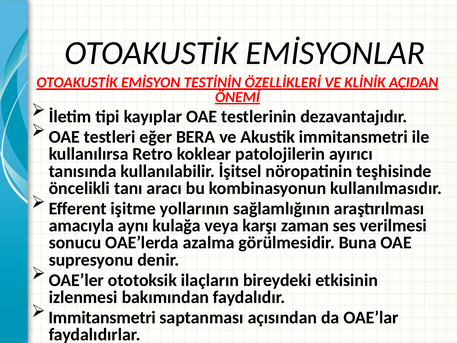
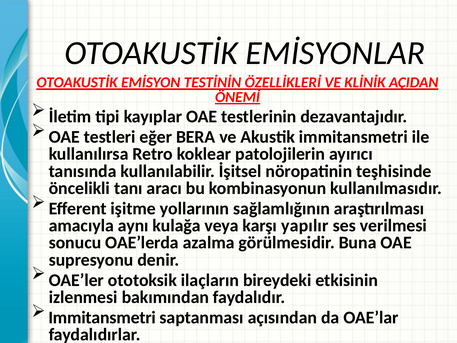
zaman: zaman -> yapılır (305, 226)
